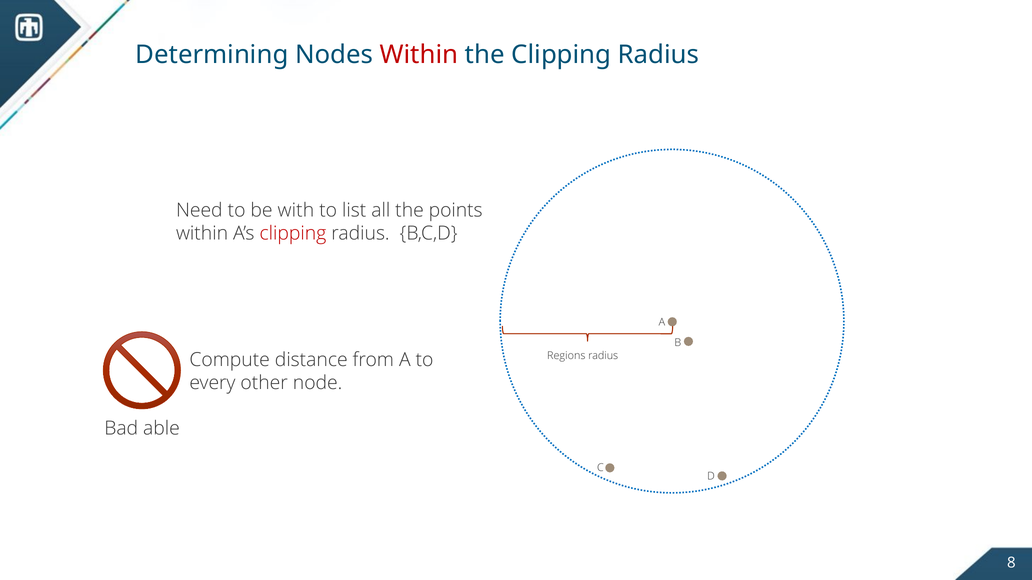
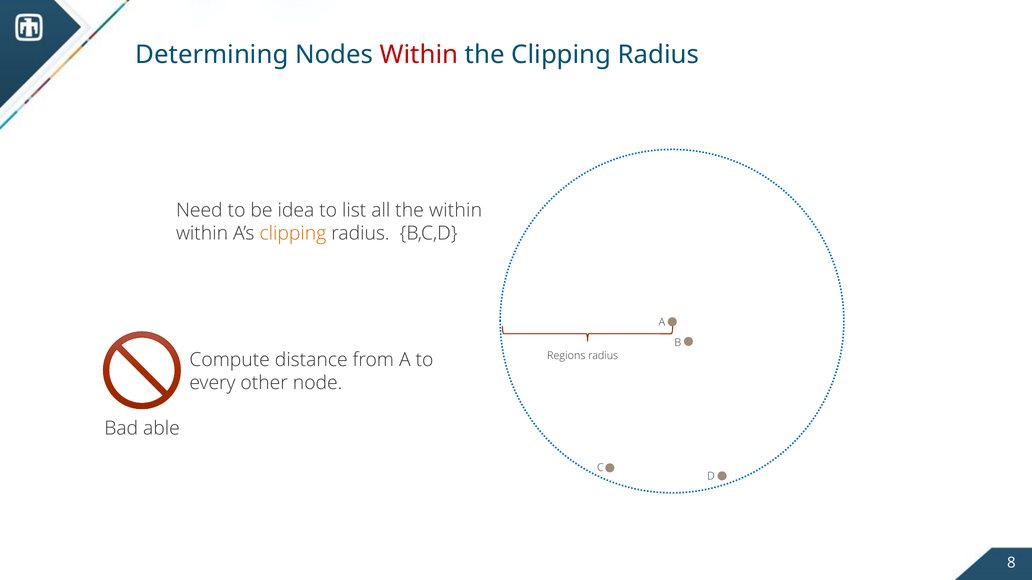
with: with -> idea (296, 211)
the points: points -> within (456, 211)
clipping colour: red -> orange (293, 234)
